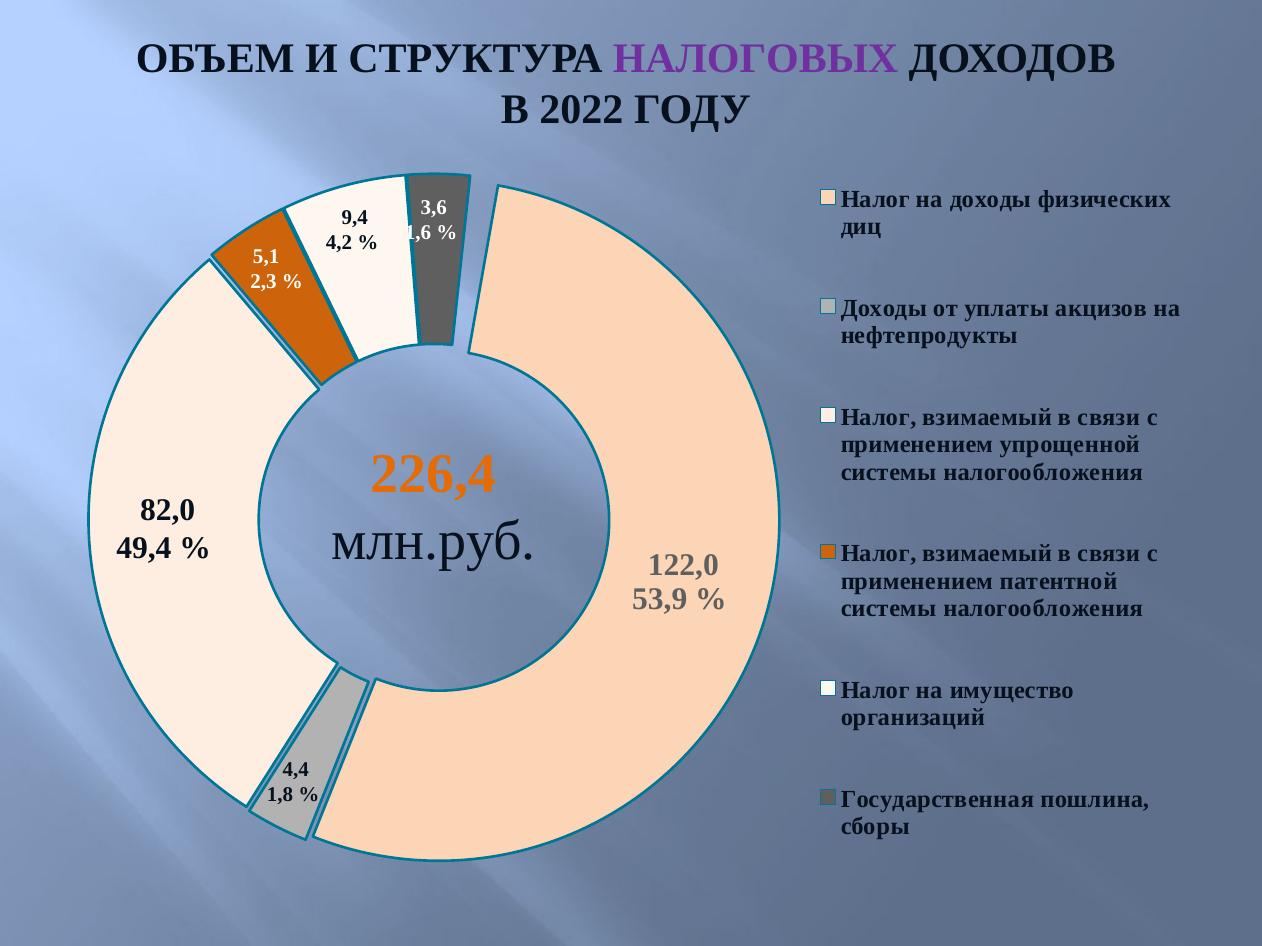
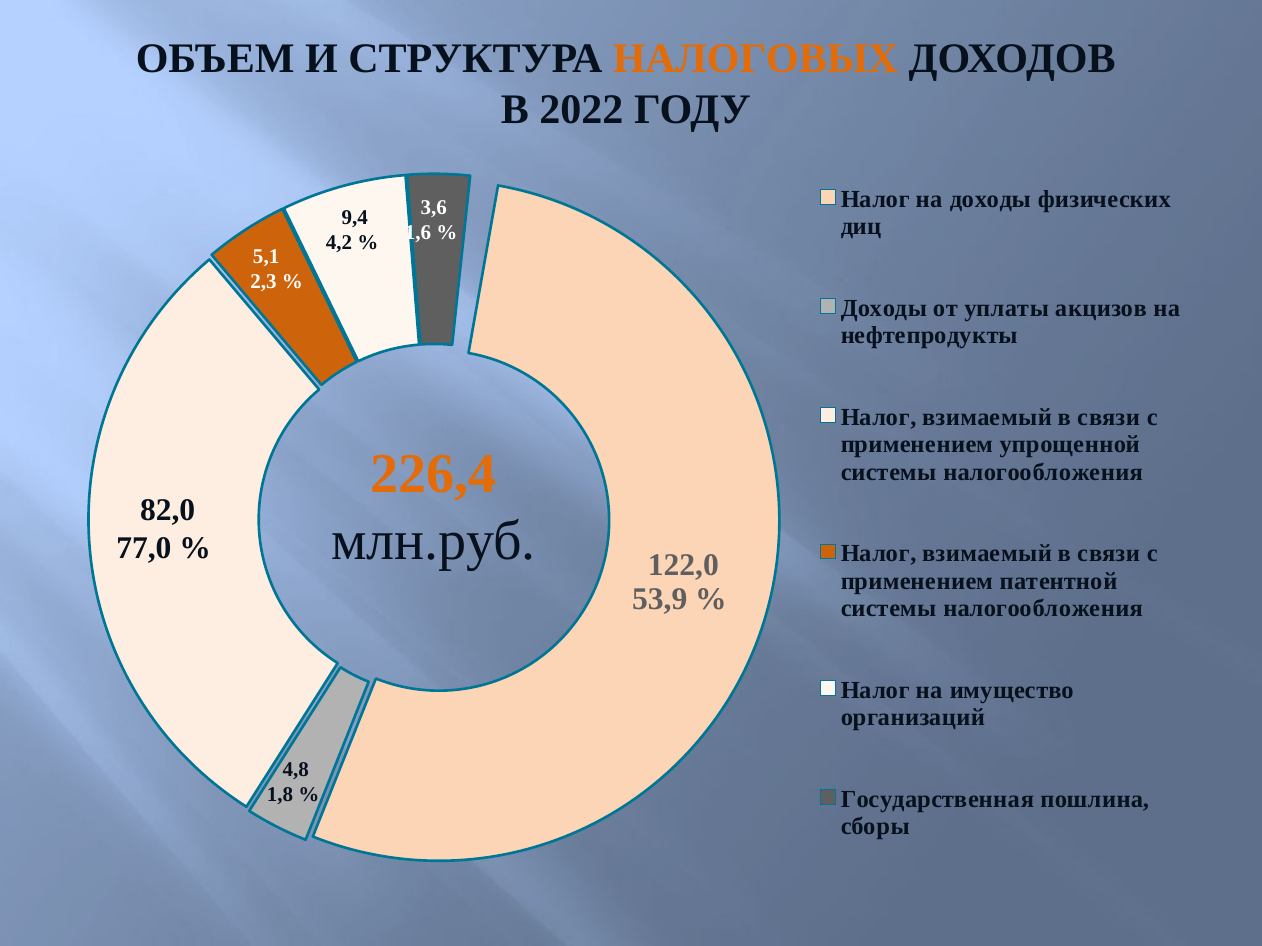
НАЛОГОВЫХ colour: purple -> orange (756, 59)
49,4: 49,4 -> 77,0 (144, 548)
4,4: 4,4 -> 4,8 (296, 770)
